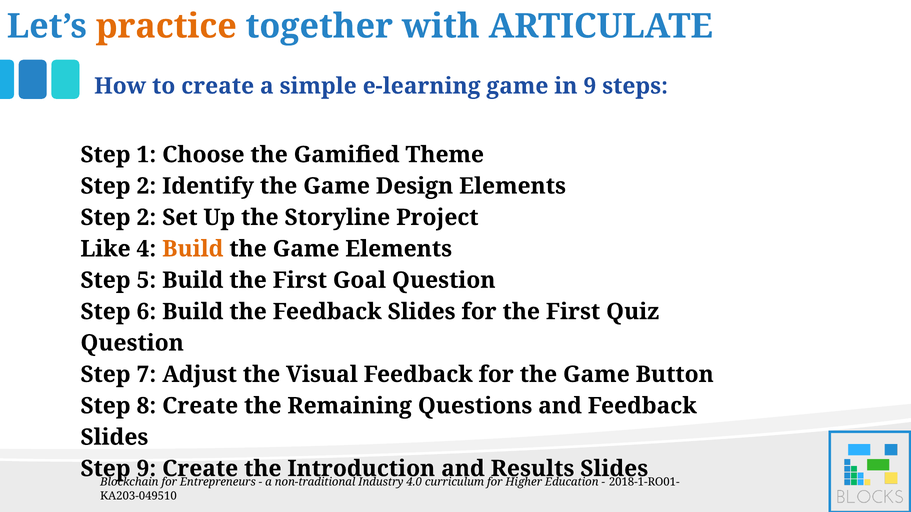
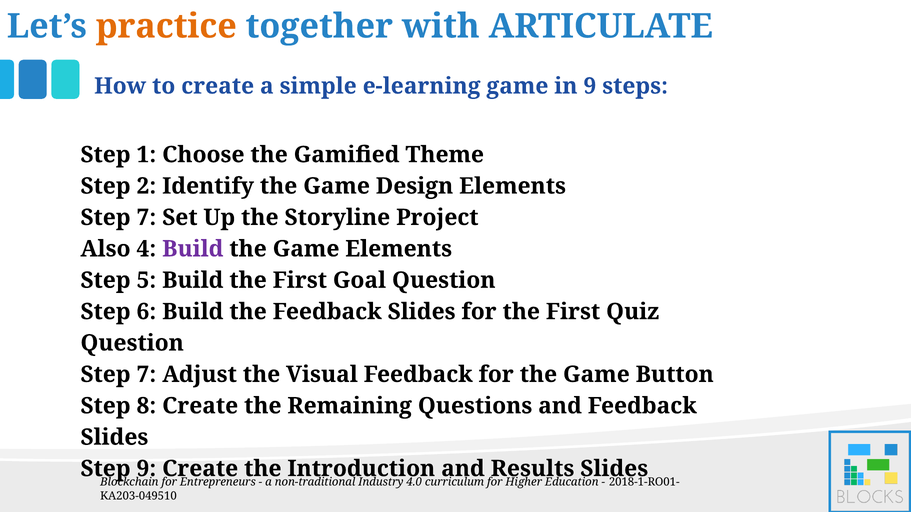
2: 2 -> 7 (146, 218)
Like: Like -> Also (105, 249)
Build colour: orange -> purple (193, 249)
